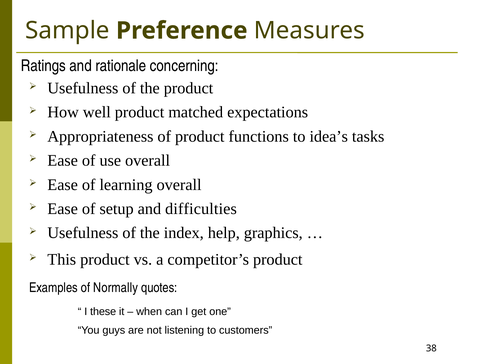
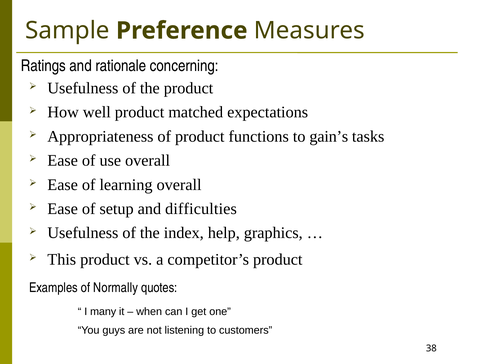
idea’s: idea’s -> gain’s (329, 137)
these: these -> many (103, 312)
